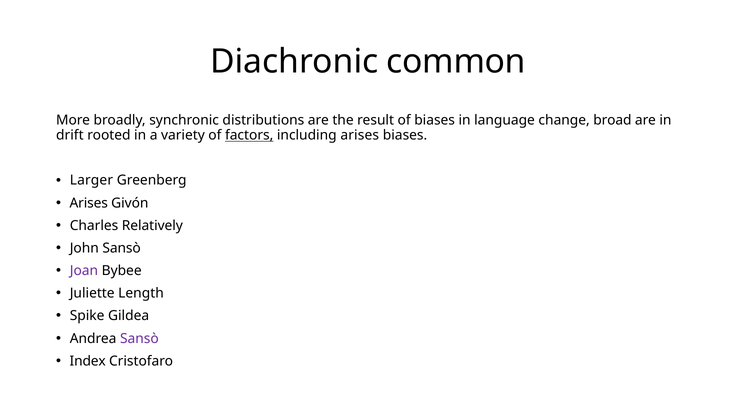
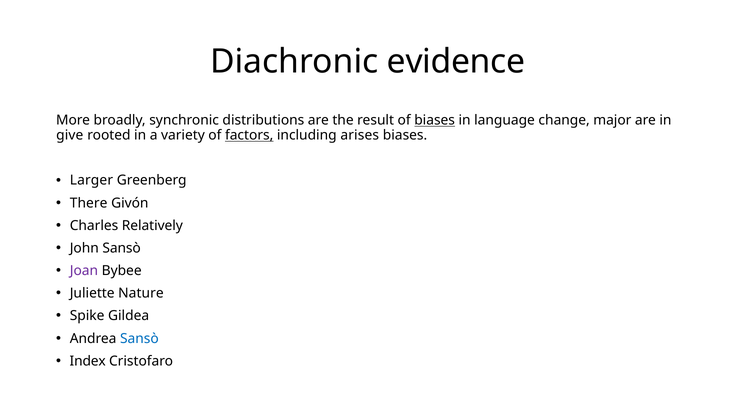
common: common -> evidence (456, 62)
biases underline: none -> present (435, 120)
broad: broad -> major (612, 120)
drift: drift -> give (70, 135)
Arises: Arises -> There (89, 203)
Length: Length -> Nature (141, 293)
Sansò colour: purple -> blue (139, 338)
